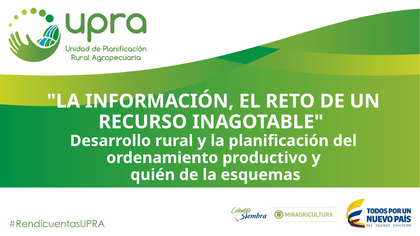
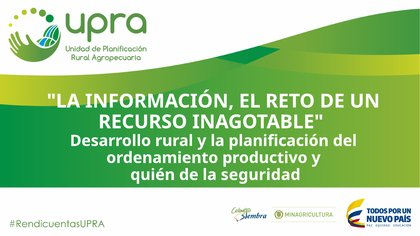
esquemas: esquemas -> seguridad (261, 175)
